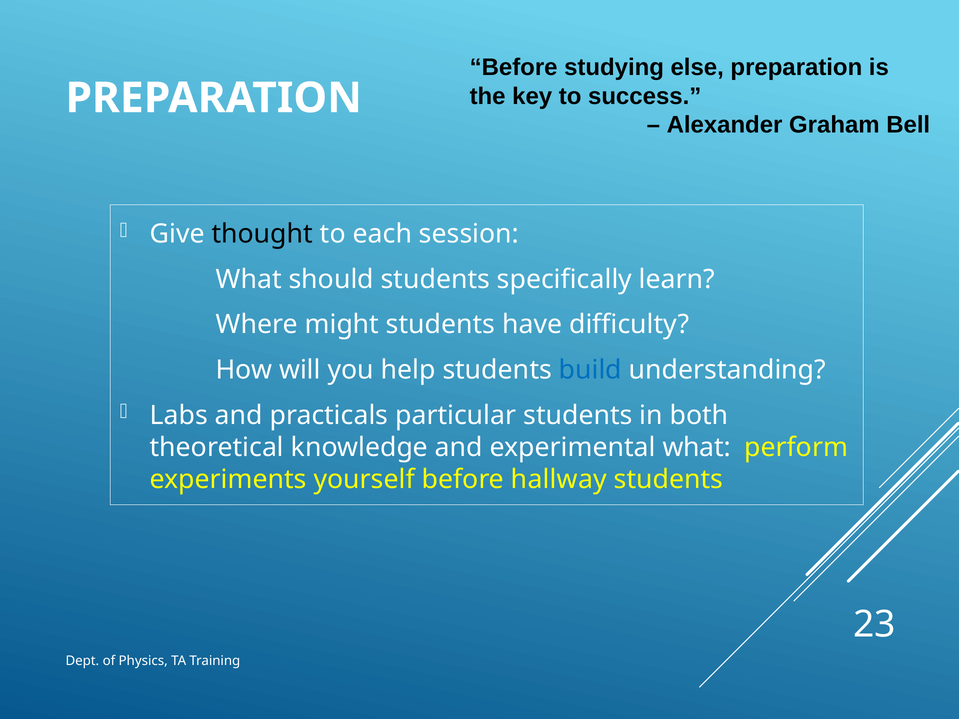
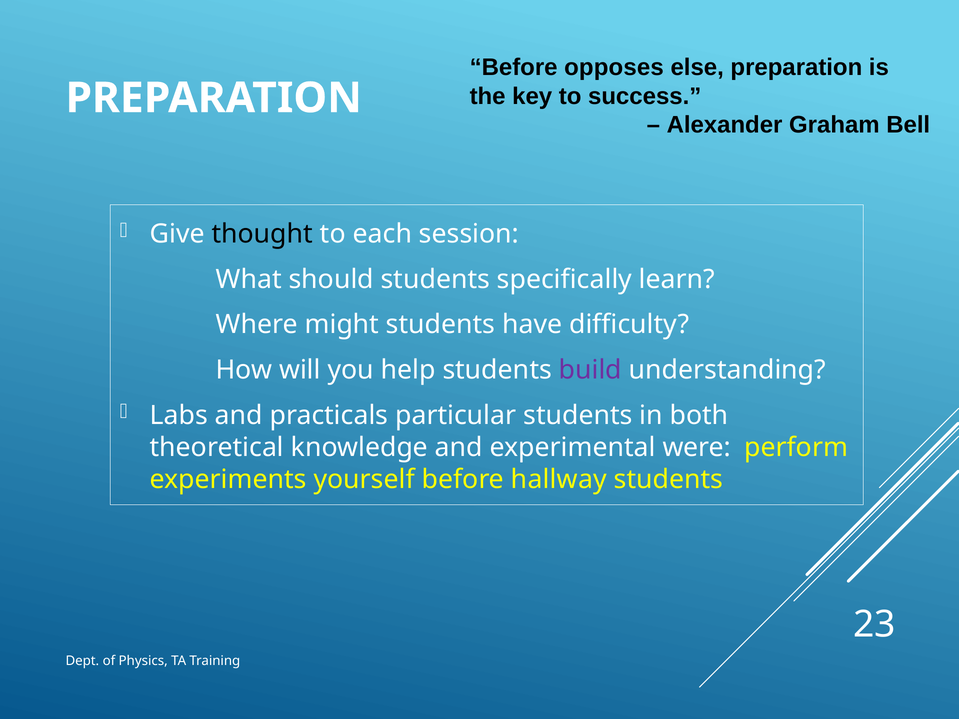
studying: studying -> opposes (614, 67)
build colour: blue -> purple (590, 370)
experimental what: what -> were (697, 447)
